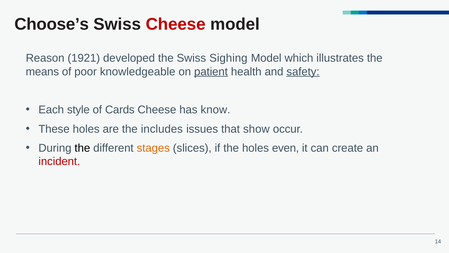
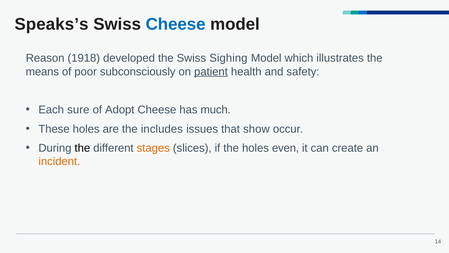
Choose’s: Choose’s -> Speaks’s (52, 24)
Cheese colour: red -> blue (176, 24)
1921: 1921 -> 1918 (84, 58)
knowledgeable: knowledgeable -> subconsciously (138, 72)
safety underline: present -> none (303, 72)
style: style -> sure (78, 110)
Cards: Cards -> Adopt (120, 110)
know: know -> much (216, 110)
incident colour: red -> orange (59, 161)
